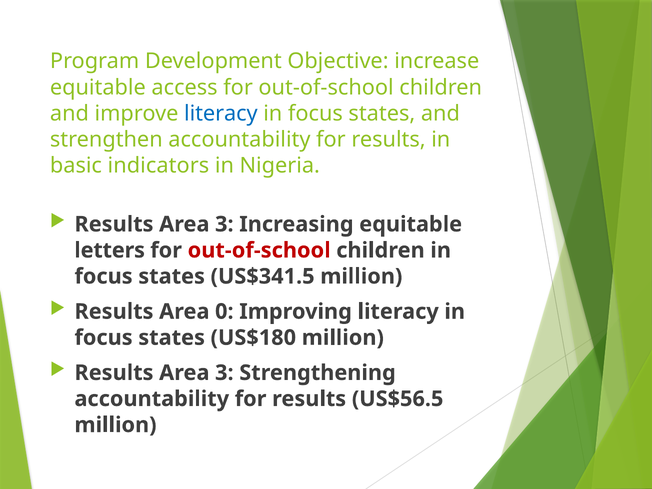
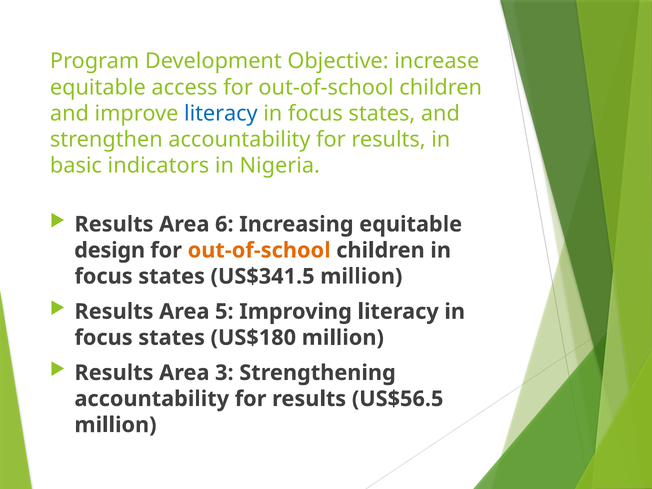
3: 3 -> 6 (224, 224)
letters: letters -> design (110, 250)
out-of-school colour: red -> orange (259, 250)
0: 0 -> 5 (224, 312)
